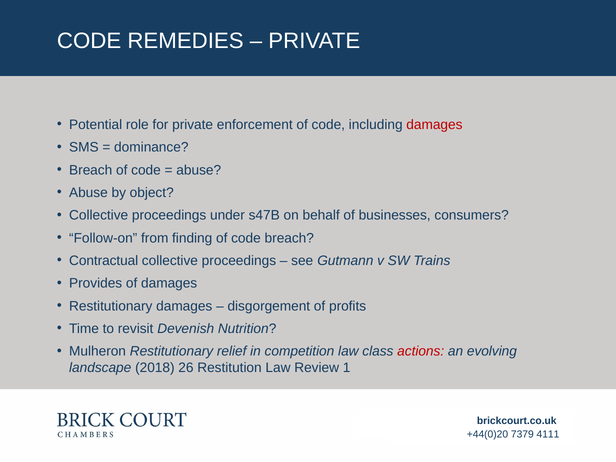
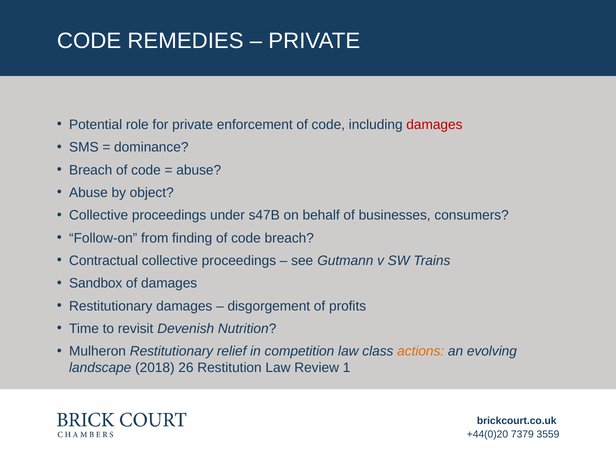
Provides: Provides -> Sandbox (96, 283)
actions colour: red -> orange (421, 351)
4111: 4111 -> 3559 (548, 435)
